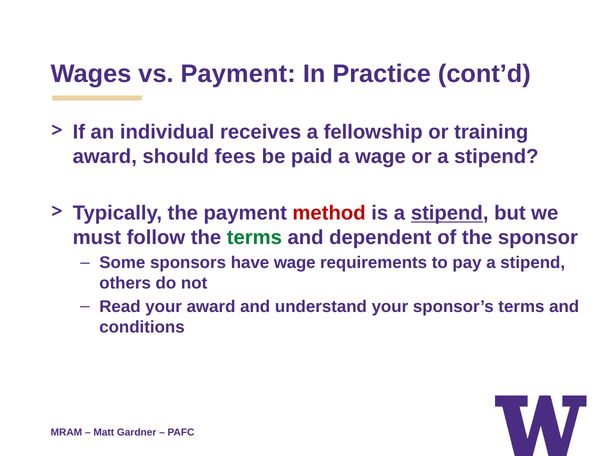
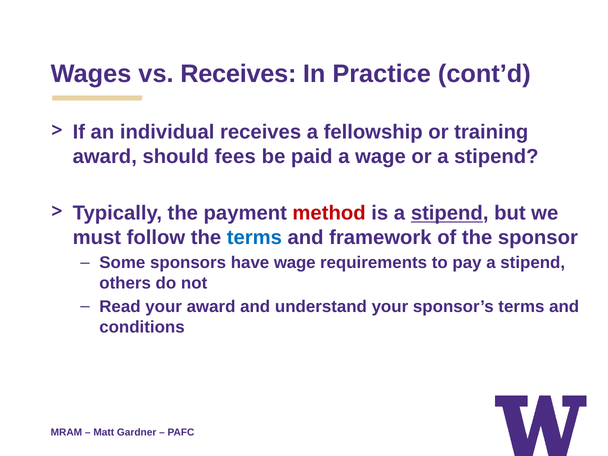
vs Payment: Payment -> Receives (238, 74)
terms colour: green -> blue (254, 237)
dependent: dependent -> framework (380, 237)
